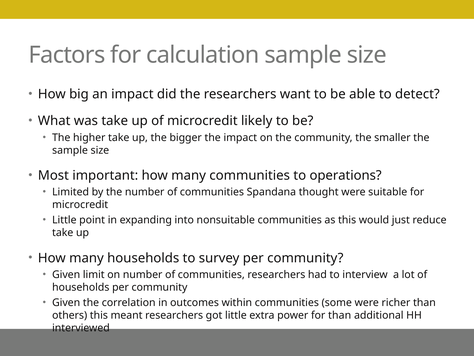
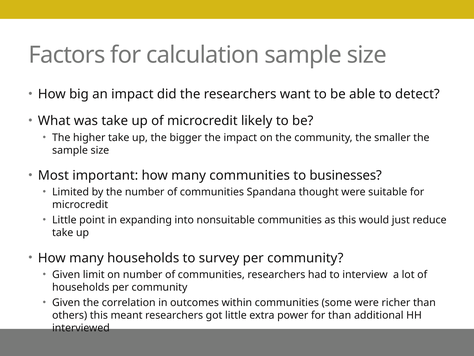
operations: operations -> businesses (346, 175)
